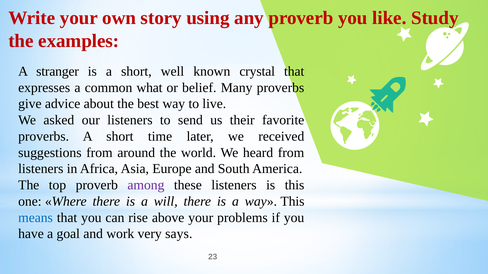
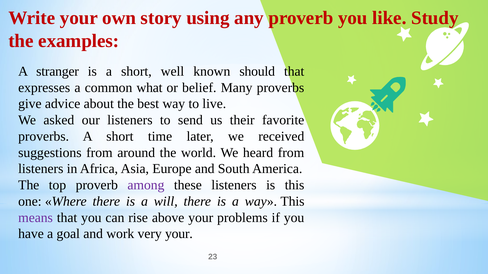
crystal: crystal -> should (257, 72)
means colour: blue -> purple (36, 218)
very says: says -> your (179, 234)
